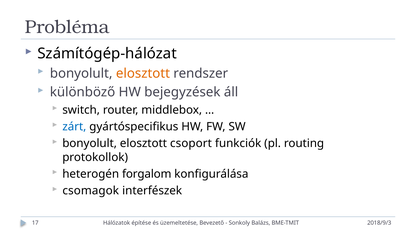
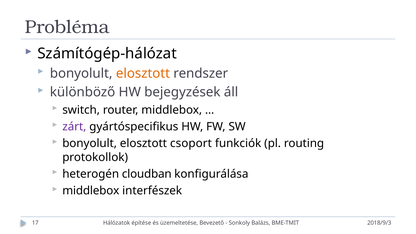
zárt colour: blue -> purple (74, 127)
forgalom: forgalom -> cloudban (147, 174)
csomagok: csomagok -> middlebox (91, 191)
